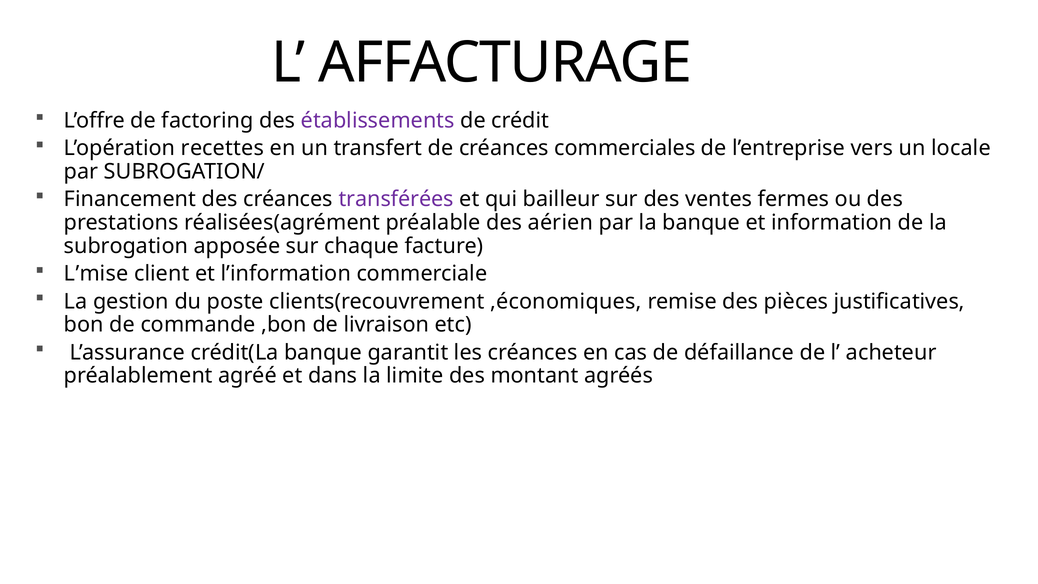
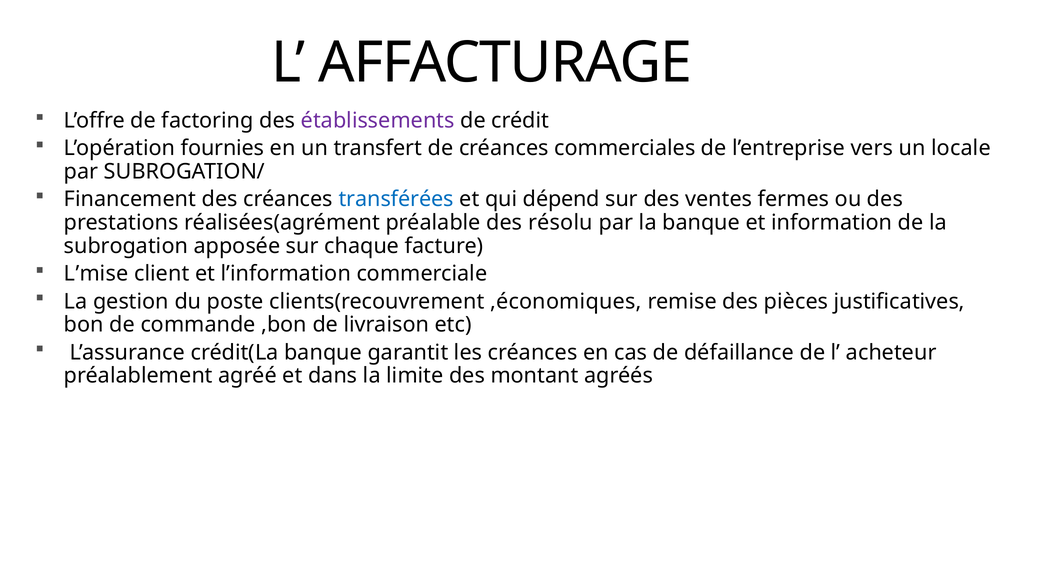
recettes: recettes -> fournies (223, 148)
transférées colour: purple -> blue (396, 199)
bailleur: bailleur -> dépend (561, 199)
aérien: aérien -> résolu (560, 223)
